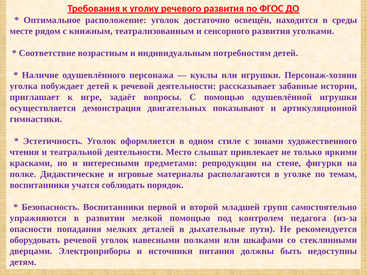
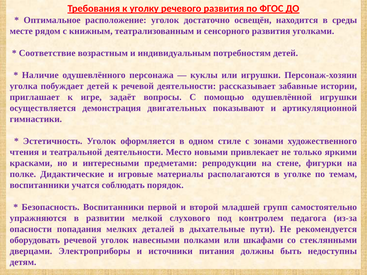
слышат: слышат -> новыми (211, 152)
мелкой помощью: помощью -> слухового (190, 218)
